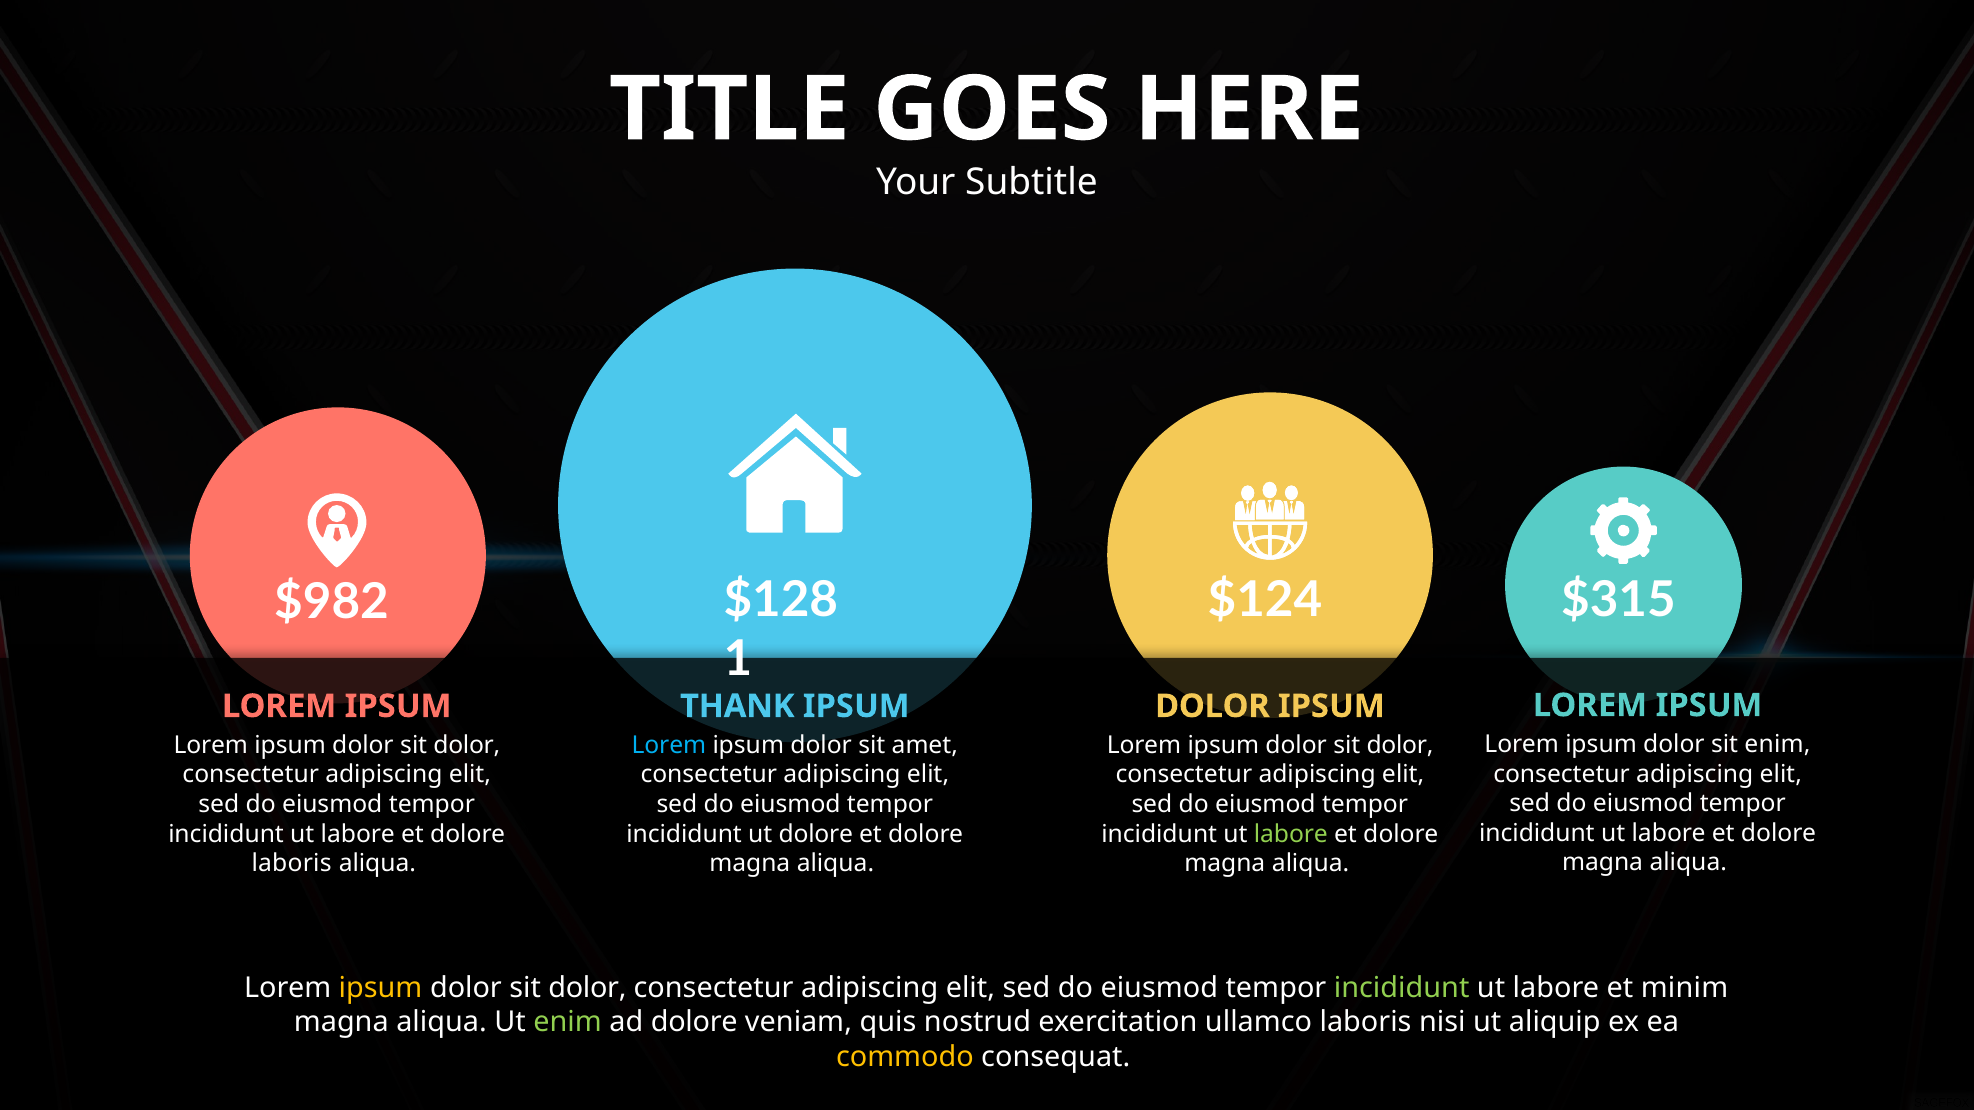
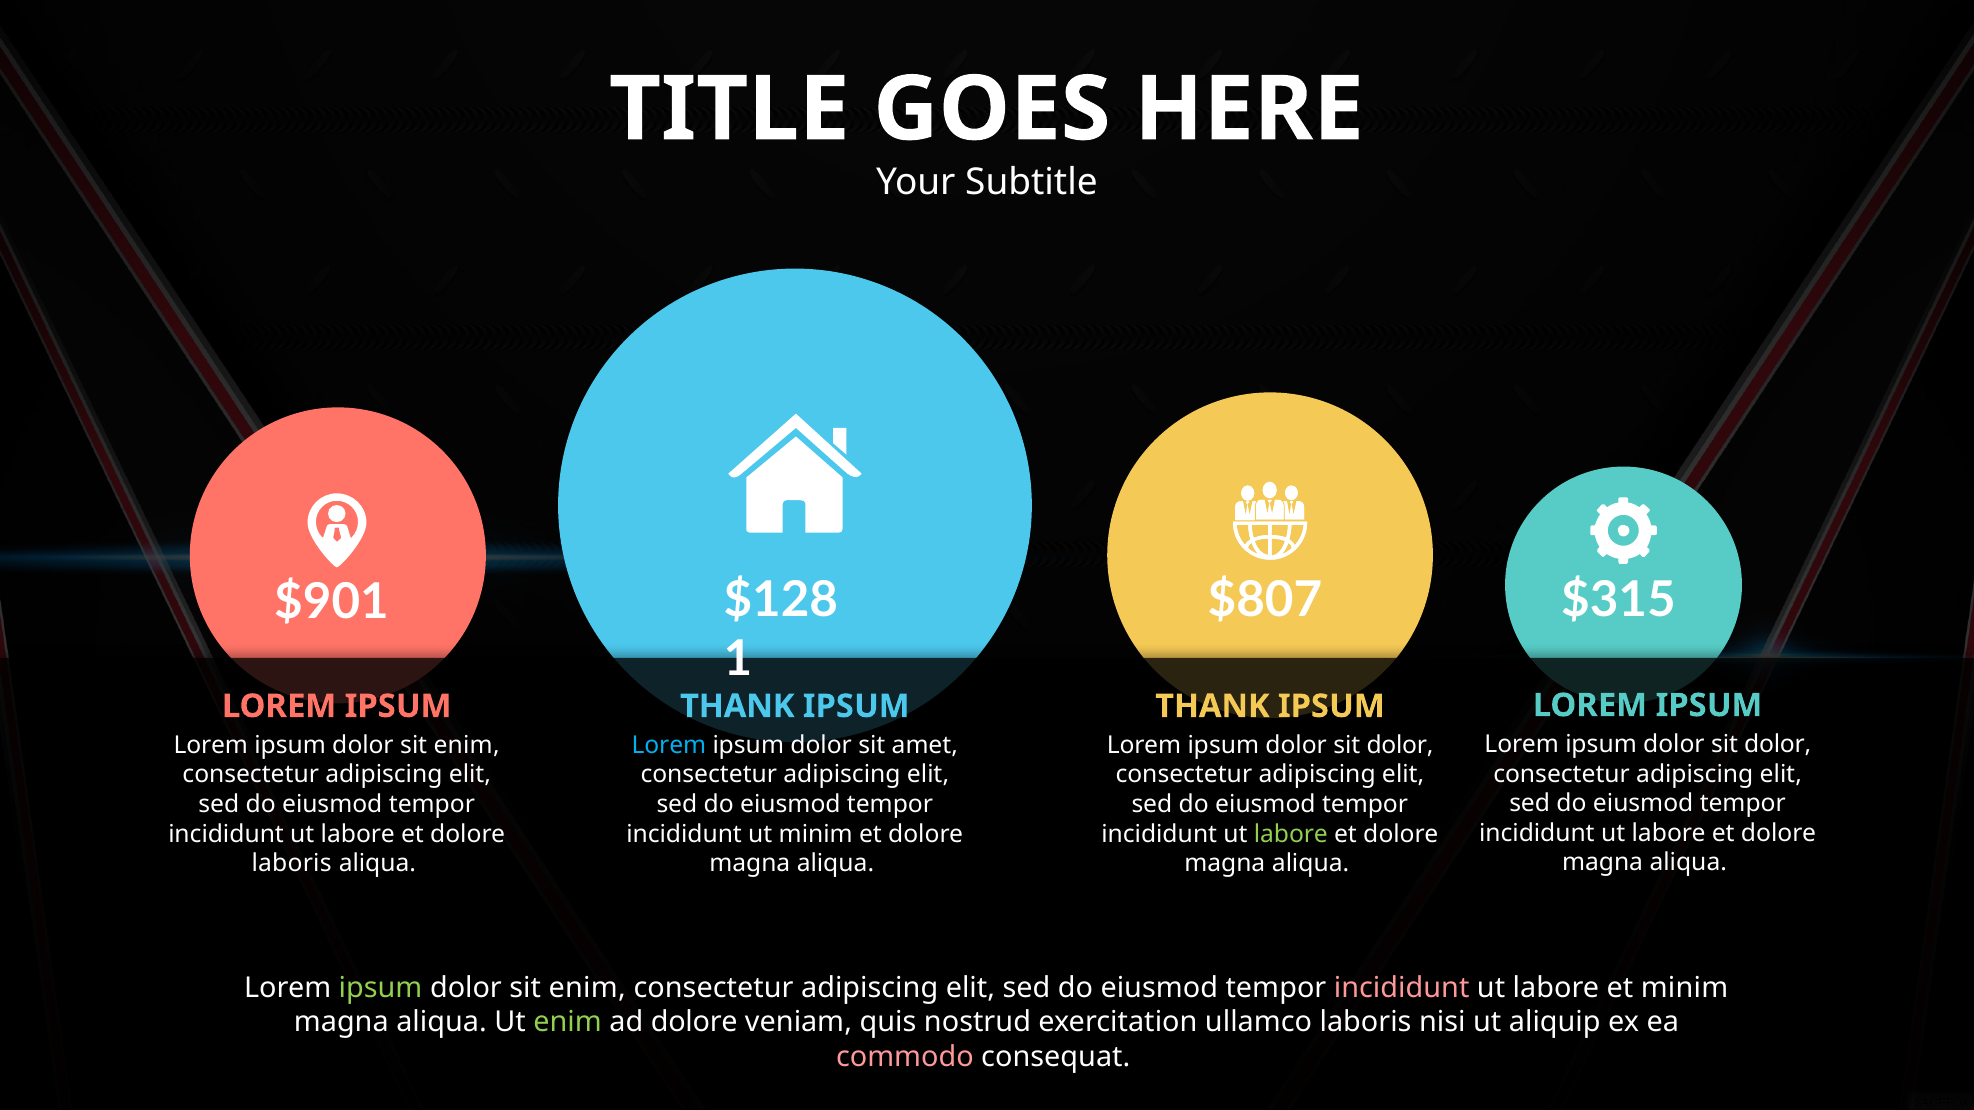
$124: $124 -> $807 (1265, 600)
$982: $982 -> $901 (332, 602)
DOLOR: DOLOR -> THANK (1212, 706)
enim: enim -> dolor (1778, 745)
dolor: dolor -> enim (467, 745)
ut dolore: dolore -> minim (816, 834)
ipsum colour: yellow -> light green (380, 988)
dolor: dolor -> enim (587, 988)
incididunt colour: light green -> pink (1402, 988)
commodo colour: yellow -> pink (905, 1057)
